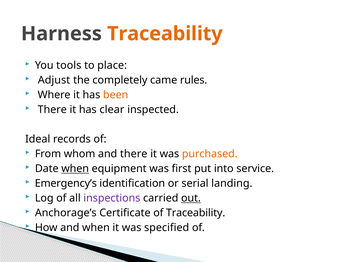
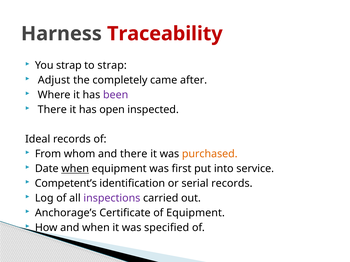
Traceability colour: orange -> red (165, 34)
You tools: tools -> strap (69, 66)
to place: place -> strap (112, 66)
rules: rules -> after (194, 80)
been colour: orange -> purple (116, 95)
clear: clear -> open (112, 110)
Emergency’s: Emergency’s -> Competent’s (66, 184)
serial landing: landing -> records (232, 184)
out underline: present -> none (191, 199)
of Traceability: Traceability -> Equipment (196, 213)
